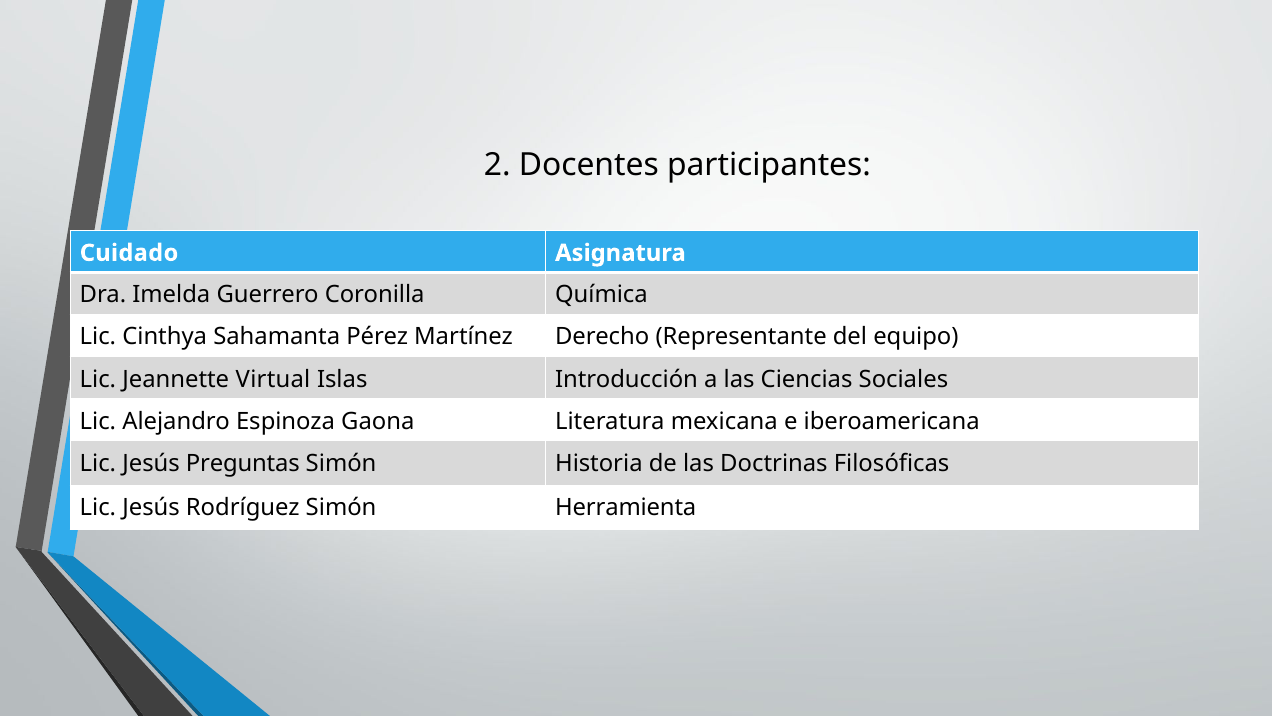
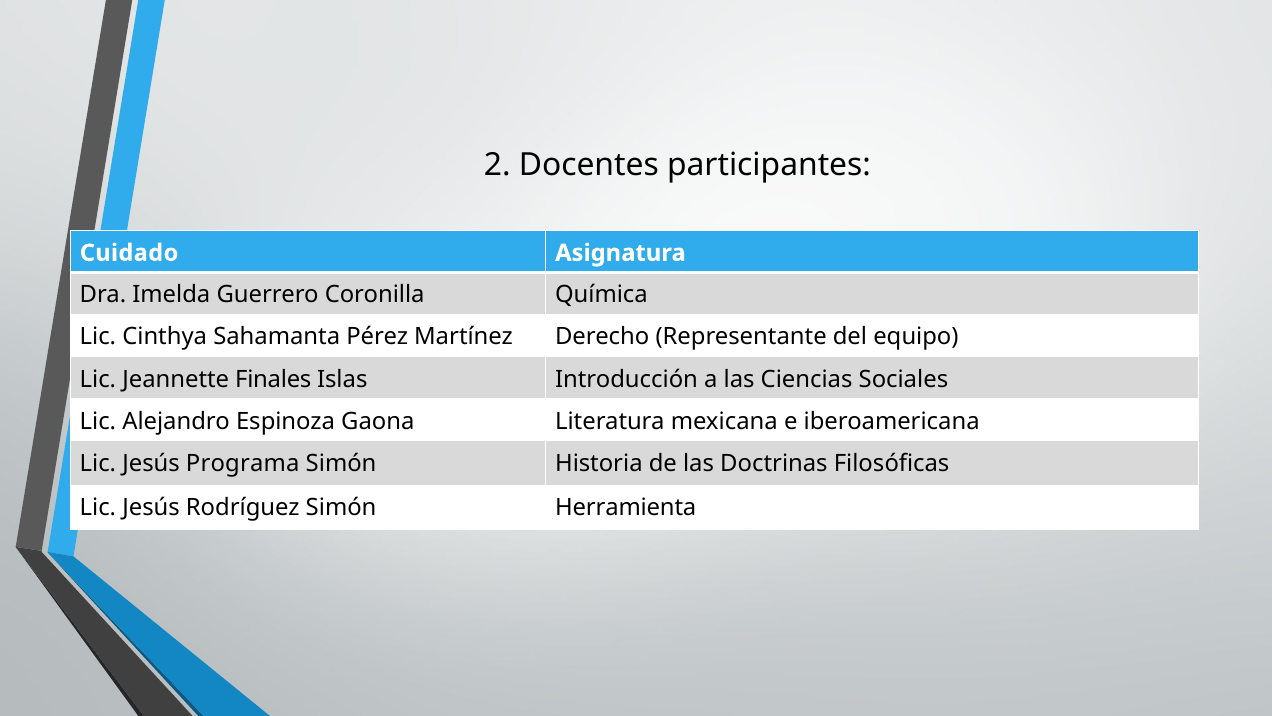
Virtual: Virtual -> Finales (273, 379)
Preguntas: Preguntas -> Programa (243, 463)
